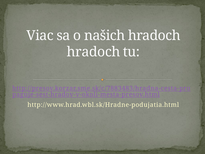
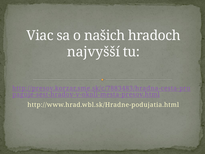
hradoch: hradoch -> najvyšší (93, 52)
